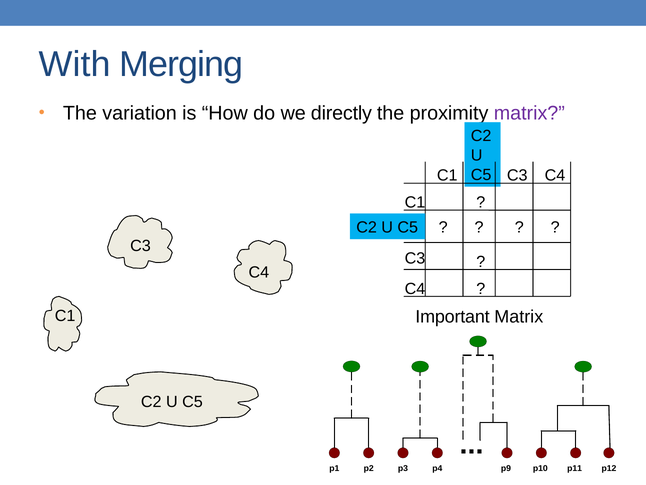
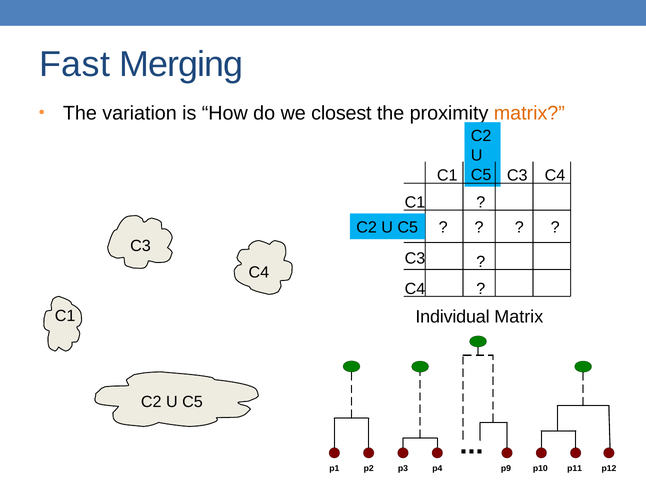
With: With -> Fast (75, 64)
directly: directly -> closest (341, 113)
matrix colour: purple -> orange (529, 113)
Important: Important -> Individual (453, 317)
